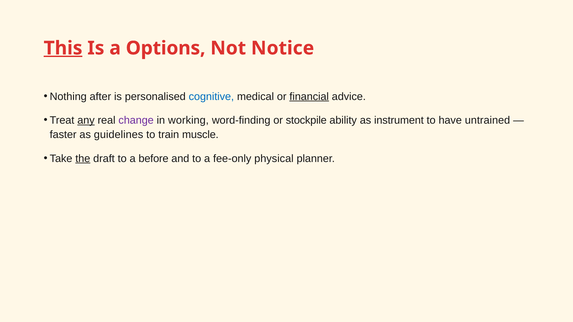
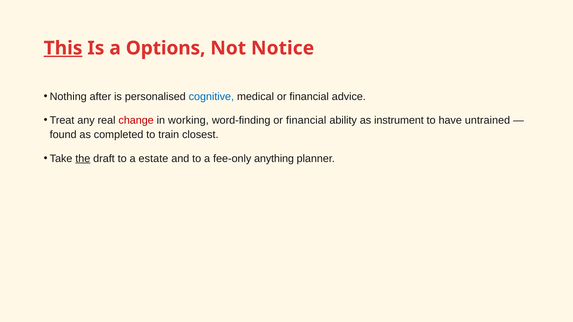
financial underline: present -> none (309, 97)
any underline: present -> none (86, 120)
change colour: purple -> red (136, 120)
word-finding or stockpile: stockpile -> financial (306, 120)
faster: faster -> found (63, 135)
guidelines: guidelines -> completed (119, 135)
muscle: muscle -> closest (200, 135)
before: before -> estate (153, 159)
physical: physical -> anything (274, 159)
